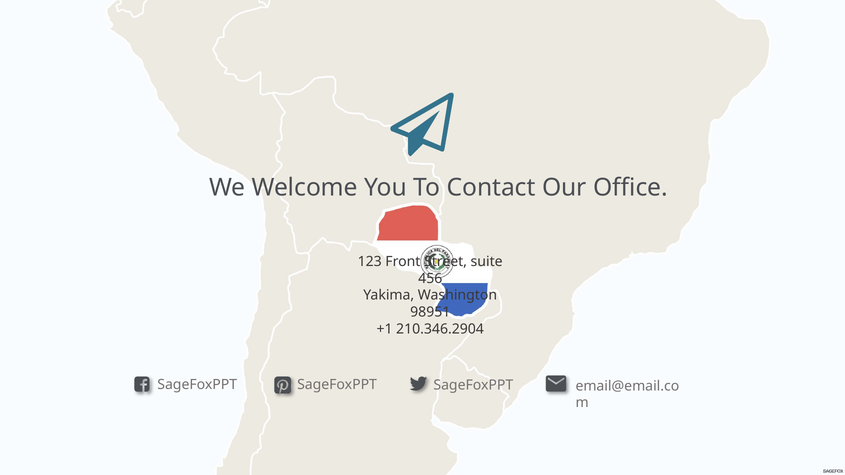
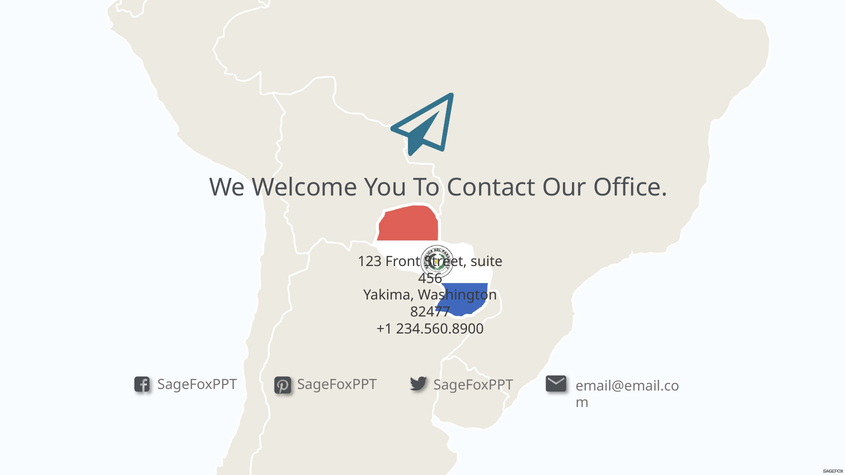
98951: 98951 -> 82477 (430, 312)
210.346.2904: 210.346.2904 -> 234.560.8900 (440, 329)
